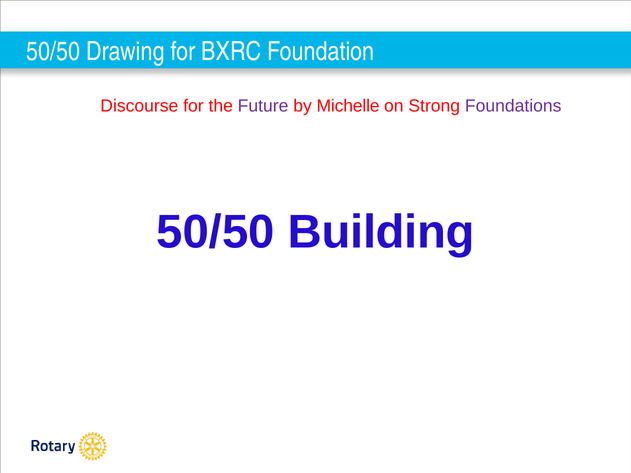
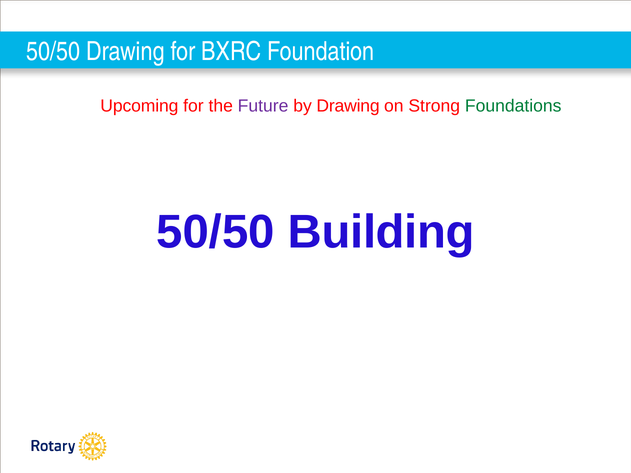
Discourse: Discourse -> Upcoming (139, 106)
by Michelle: Michelle -> Drawing (348, 106)
Foundations colour: purple -> green (513, 106)
